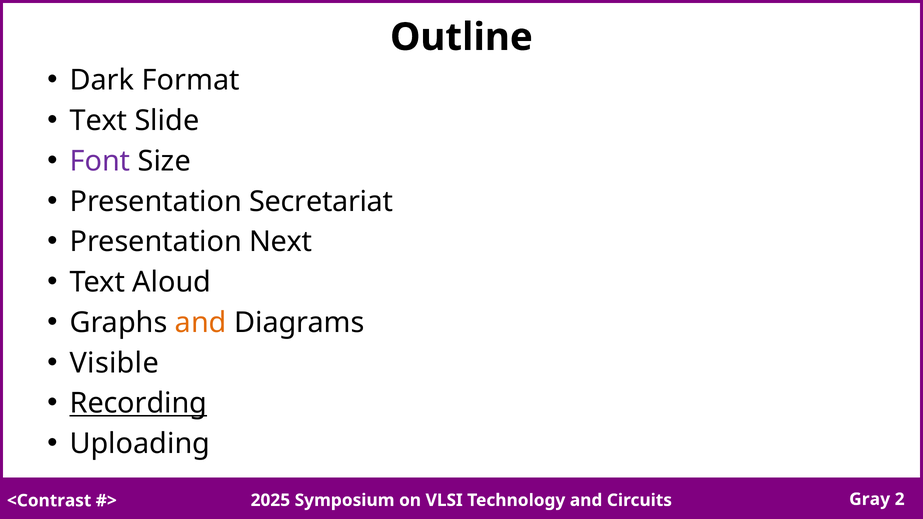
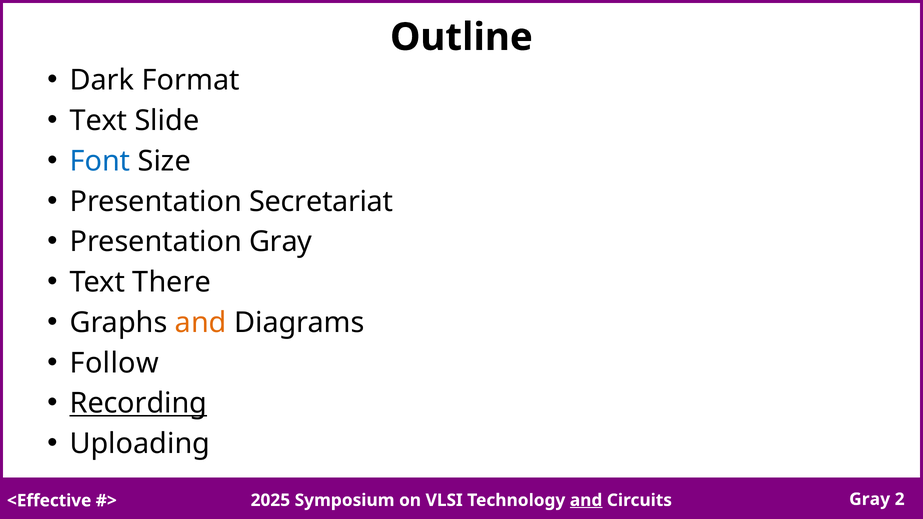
Font colour: purple -> blue (100, 161)
Presentation Next: Next -> Gray (281, 242)
Aloud: Aloud -> There (172, 282)
Visible: Visible -> Follow (114, 363)
and underline: none -> present (586, 500)
<Contrast: <Contrast -> <Effective (49, 501)
